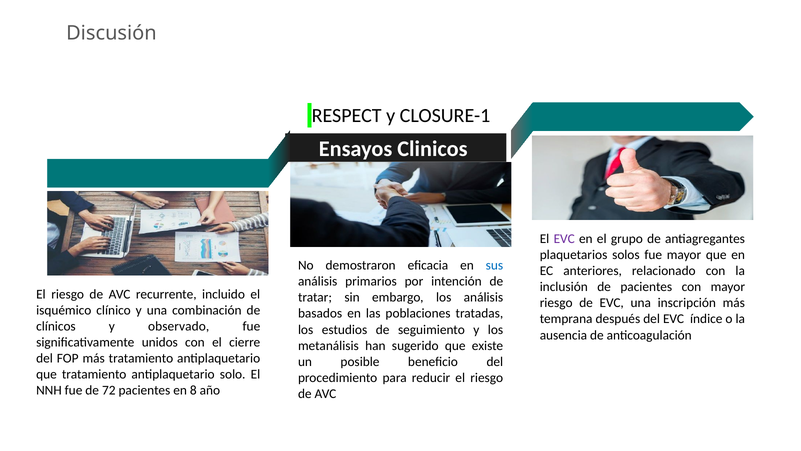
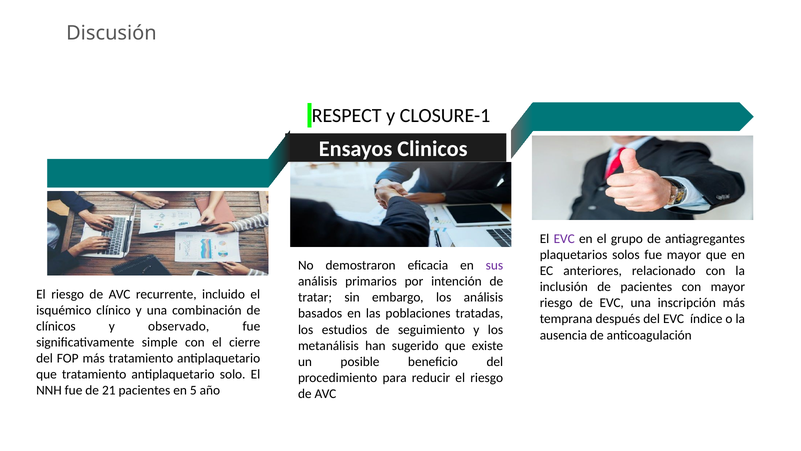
sus colour: blue -> purple (494, 265)
unidos: unidos -> simple (160, 342)
72: 72 -> 21 (109, 390)
8: 8 -> 5 (193, 390)
